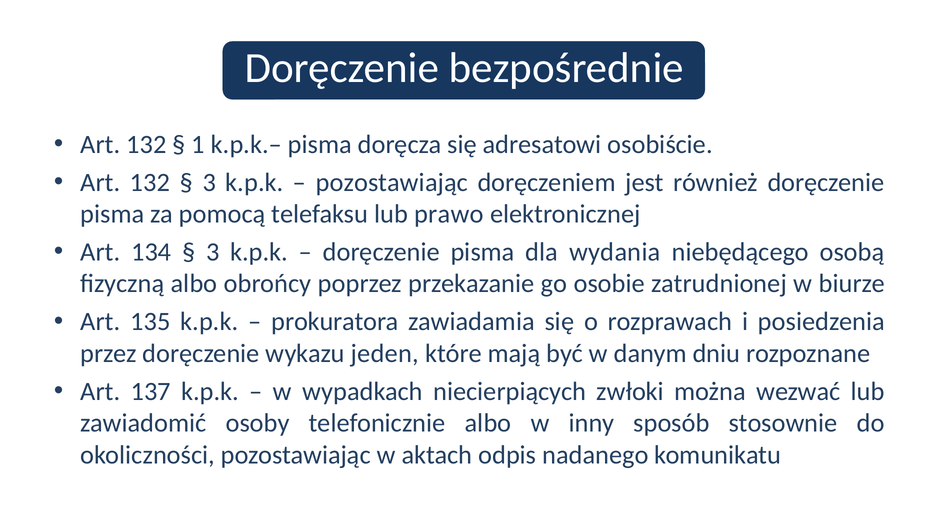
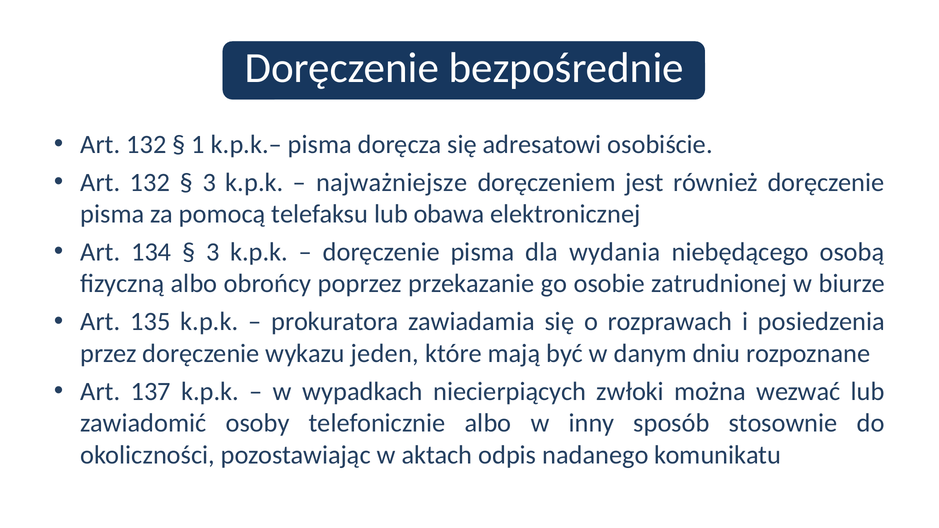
pozostawiając: pozostawiając -> najważniejsze (392, 182)
prawo: prawo -> obawa (449, 214)
